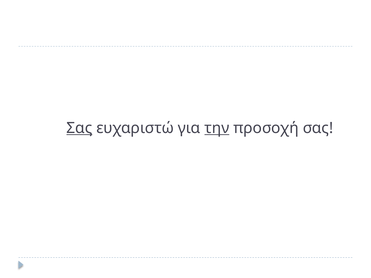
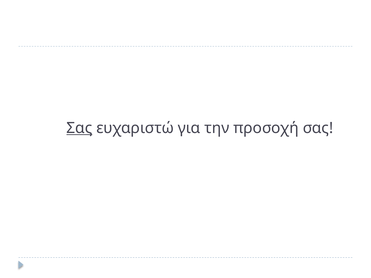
την underline: present -> none (217, 128)
